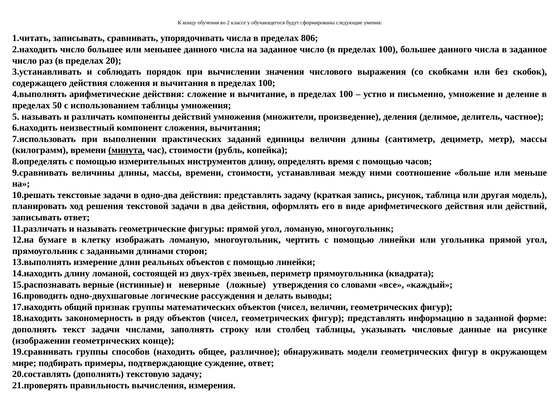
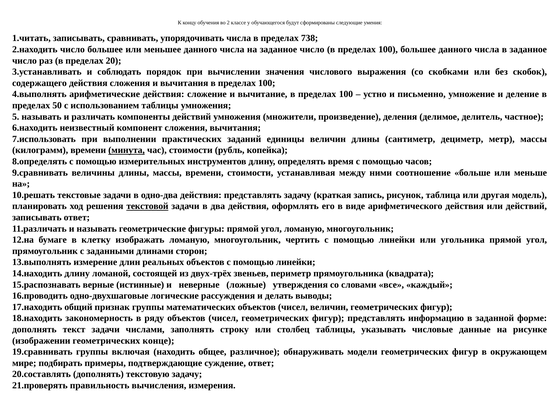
806: 806 -> 738 (310, 38)
текстовой underline: none -> present (147, 206)
способов: способов -> включая (131, 352)
